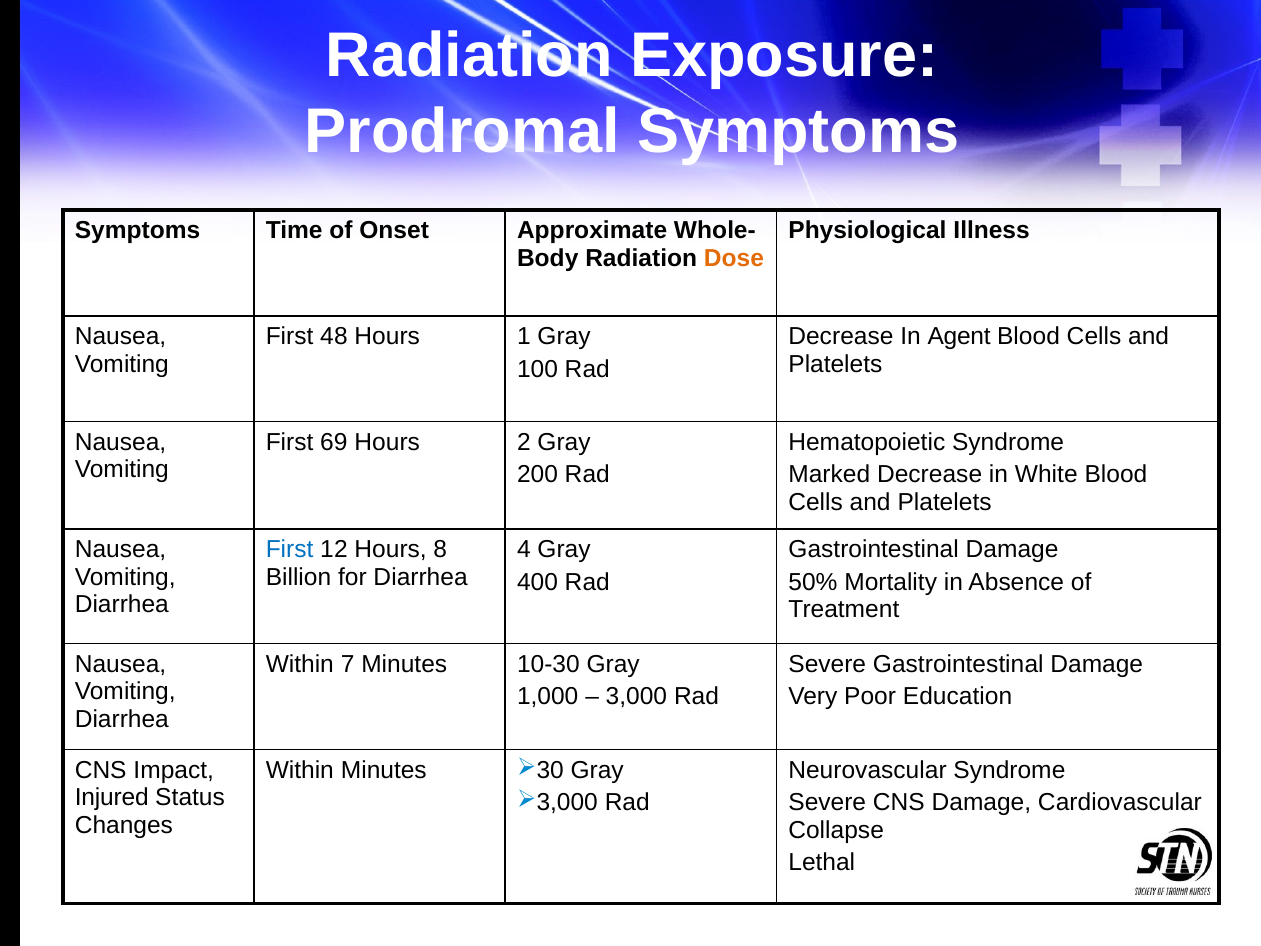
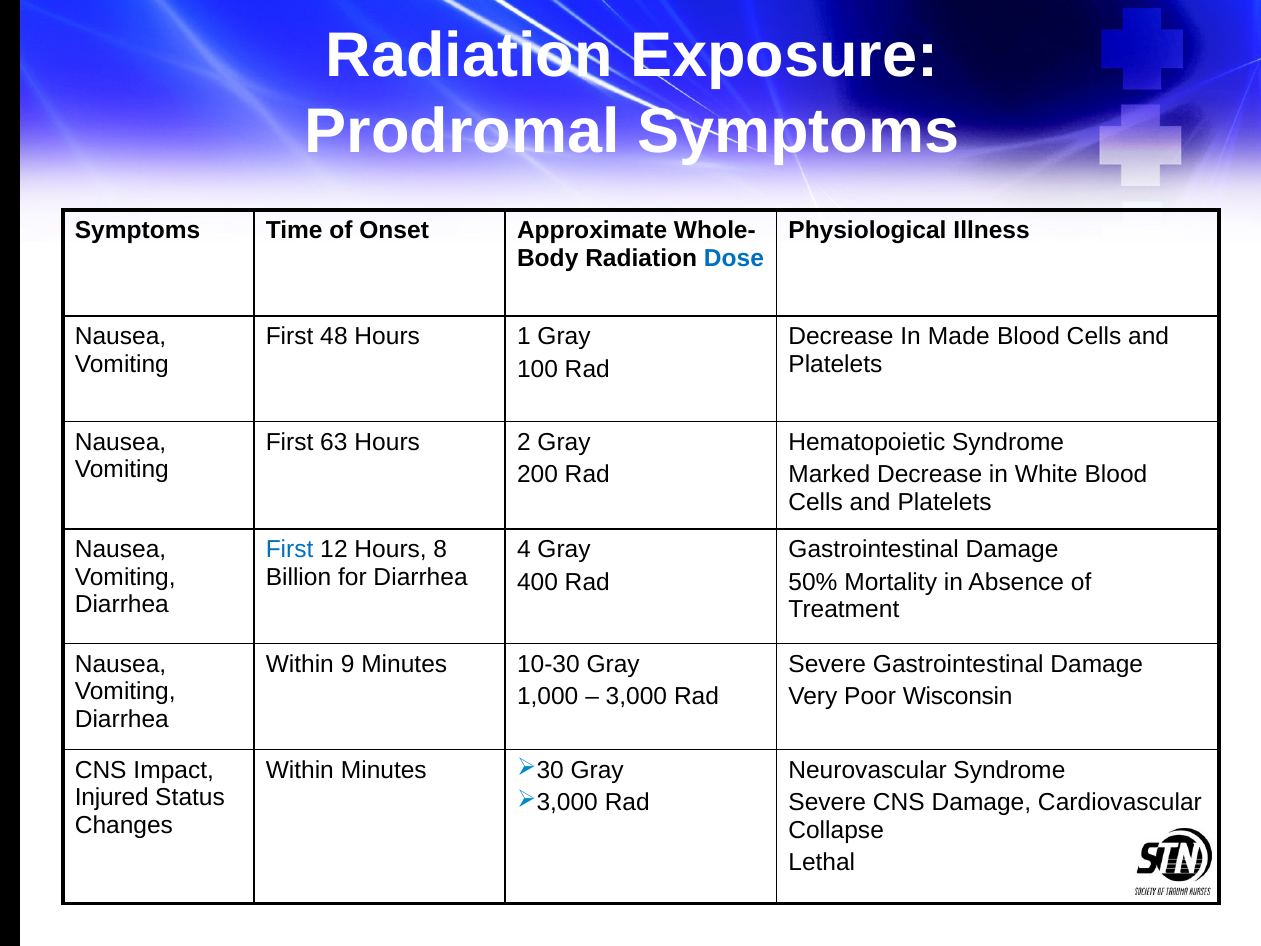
Dose colour: orange -> blue (734, 258)
Agent: Agent -> Made (959, 336)
69: 69 -> 63 (334, 442)
7: 7 -> 9 (348, 664)
Education: Education -> Wisconsin (958, 696)
